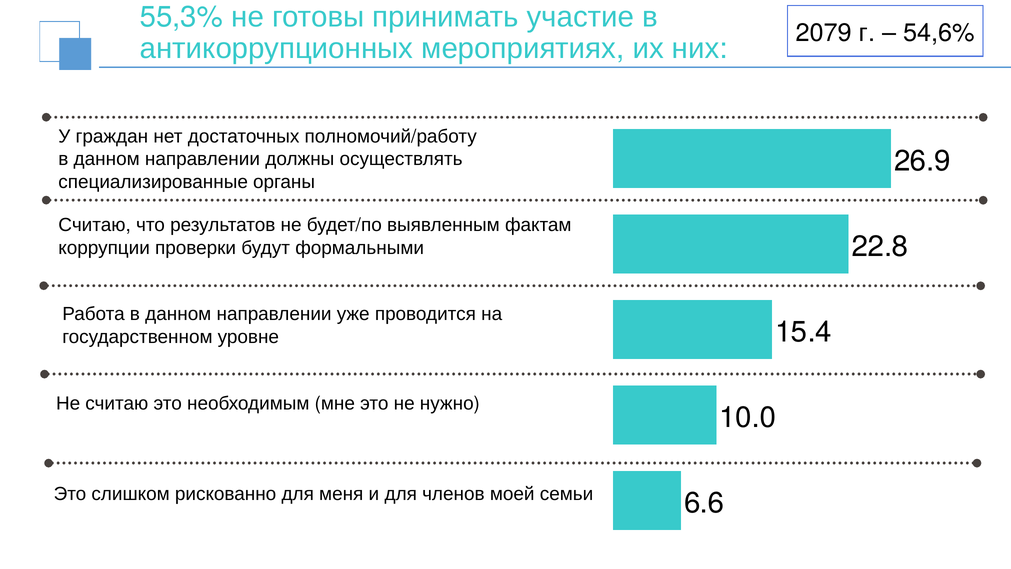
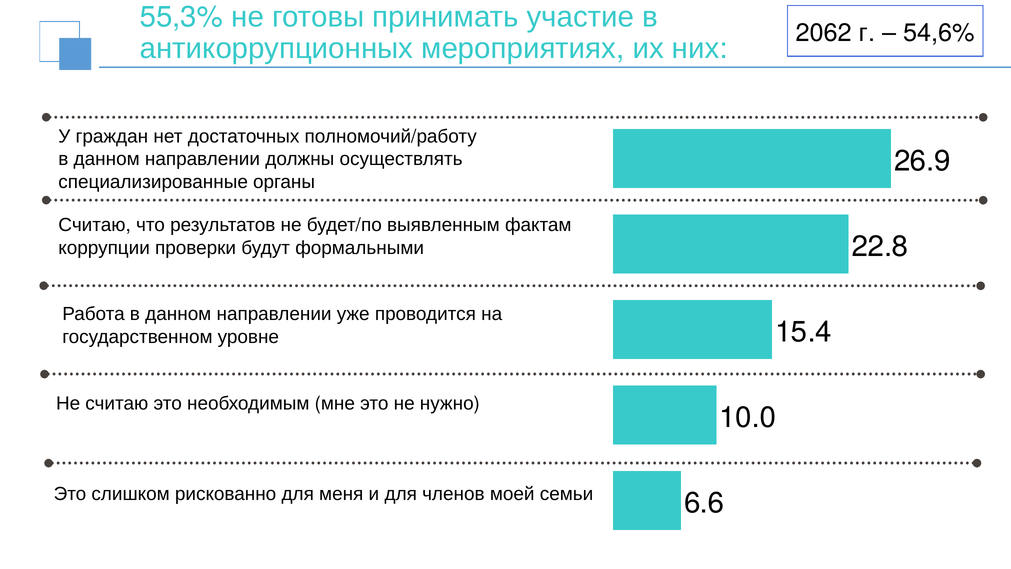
2079: 2079 -> 2062 (824, 33)
